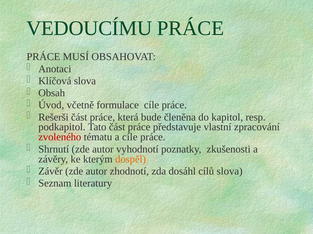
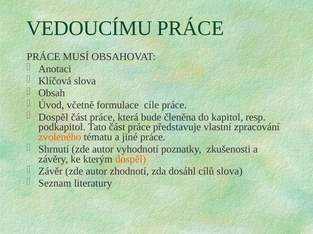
Rešerši: Rešerši -> Dospěl (53, 117)
zvoleného colour: red -> orange (60, 137)
a cíle: cíle -> jiné (130, 137)
